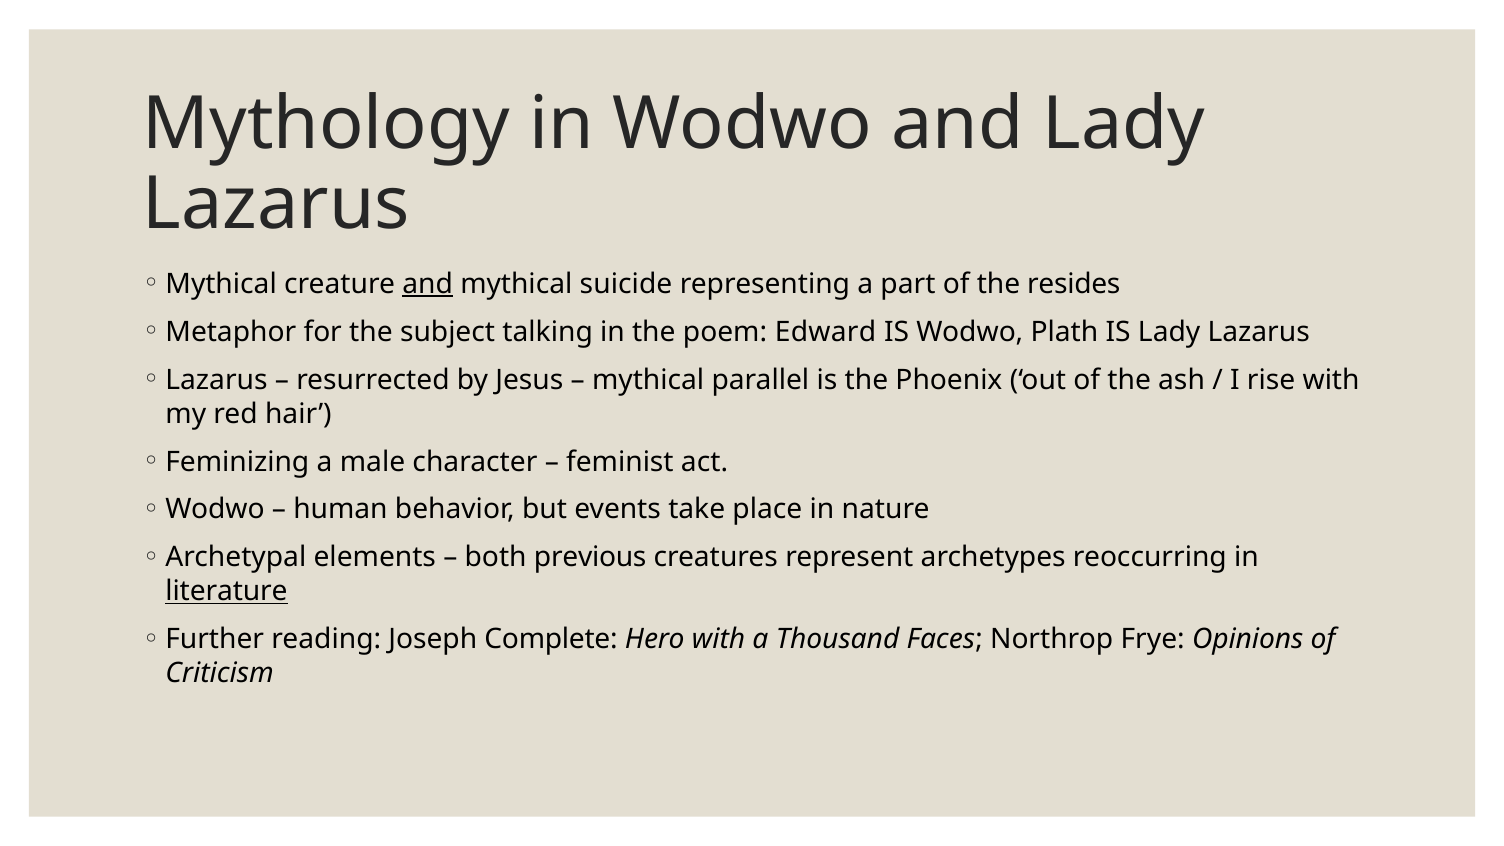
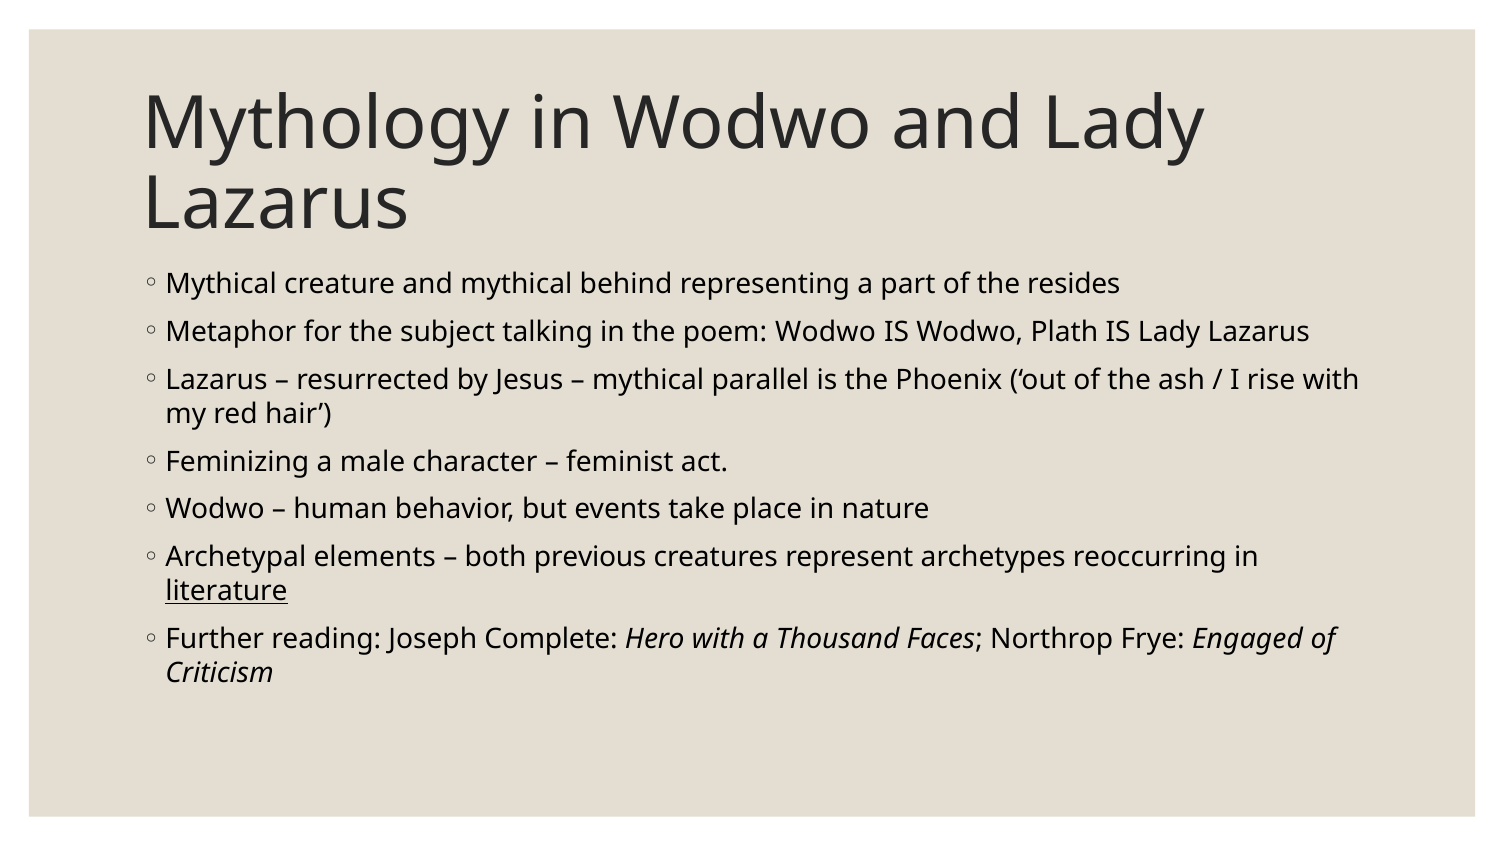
and underline: present -> none (428, 284)
suicide: suicide -> behind (626, 284)
poem Edward: Edward -> Wodwo (826, 332)
Opinions: Opinions -> Engaged (1248, 639)
